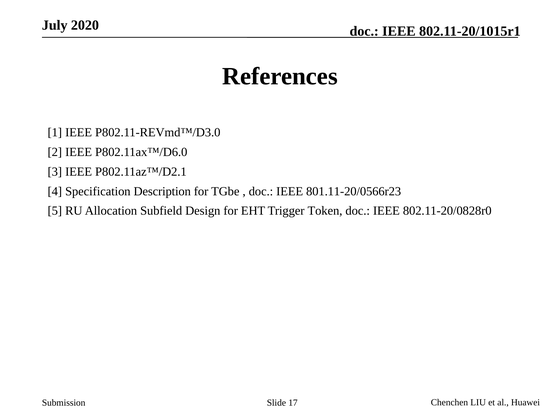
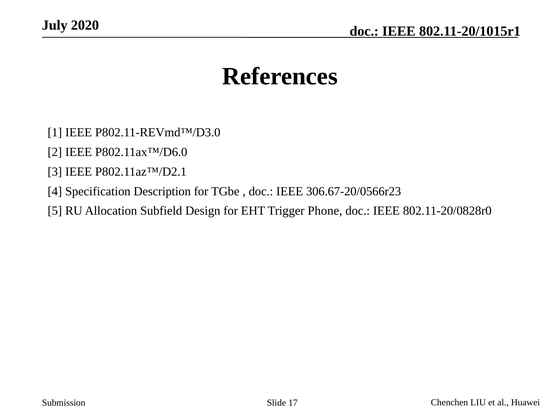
801.11-20/0566r23: 801.11-20/0566r23 -> 306.67-20/0566r23 (354, 191)
Token: Token -> Phone (325, 211)
